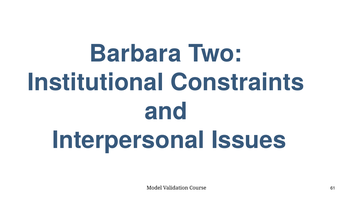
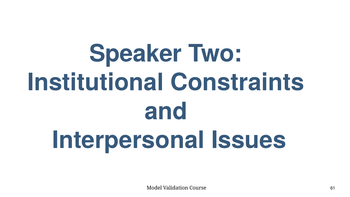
Barbara: Barbara -> Speaker (136, 54)
